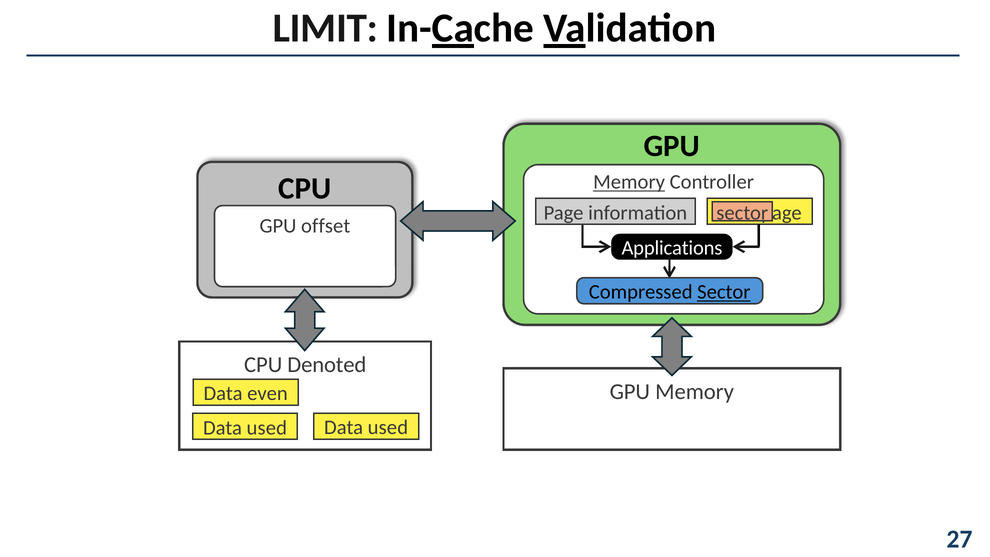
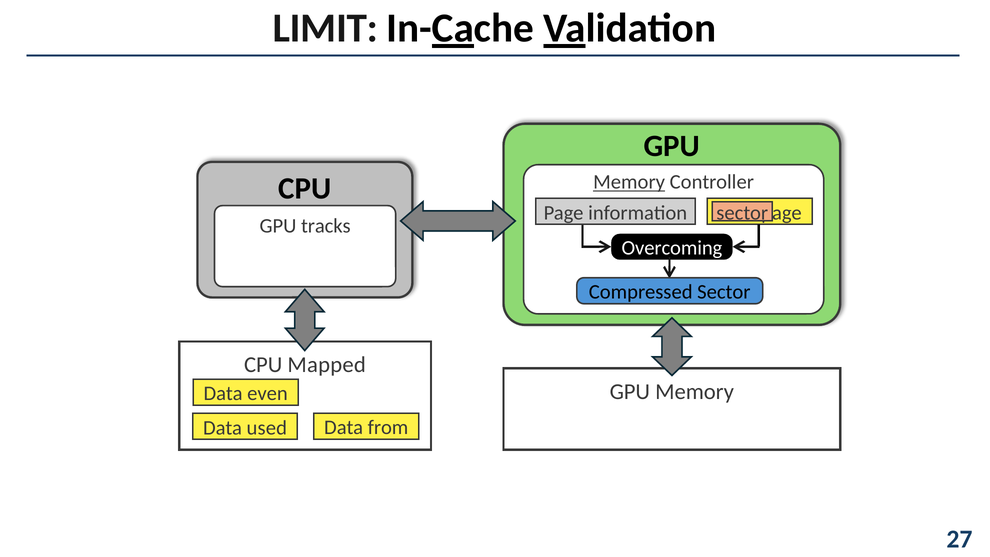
offset: offset -> tracks (326, 226)
Applications: Applications -> Overcoming (672, 248)
Sector underline: present -> none (724, 292)
Denoted: Denoted -> Mapped (327, 365)
used: used -> from (388, 428)
